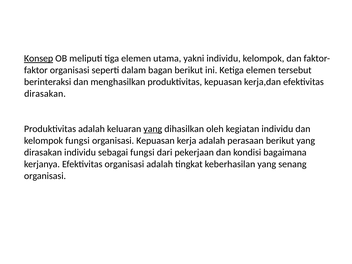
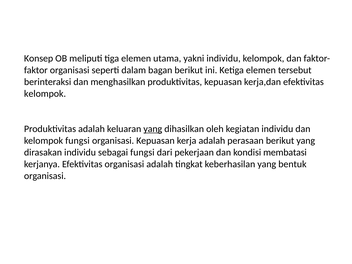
Konsep underline: present -> none (39, 58)
dirasakan: dirasakan -> kelompok (45, 94)
bagaimana: bagaimana -> membatasi (285, 152)
senang: senang -> bentuk (292, 164)
